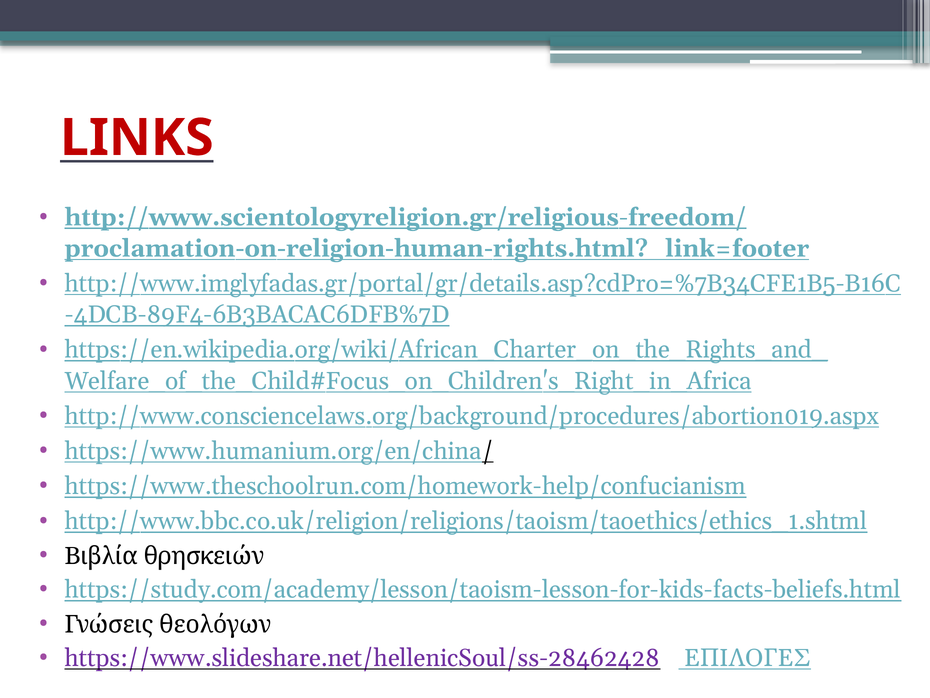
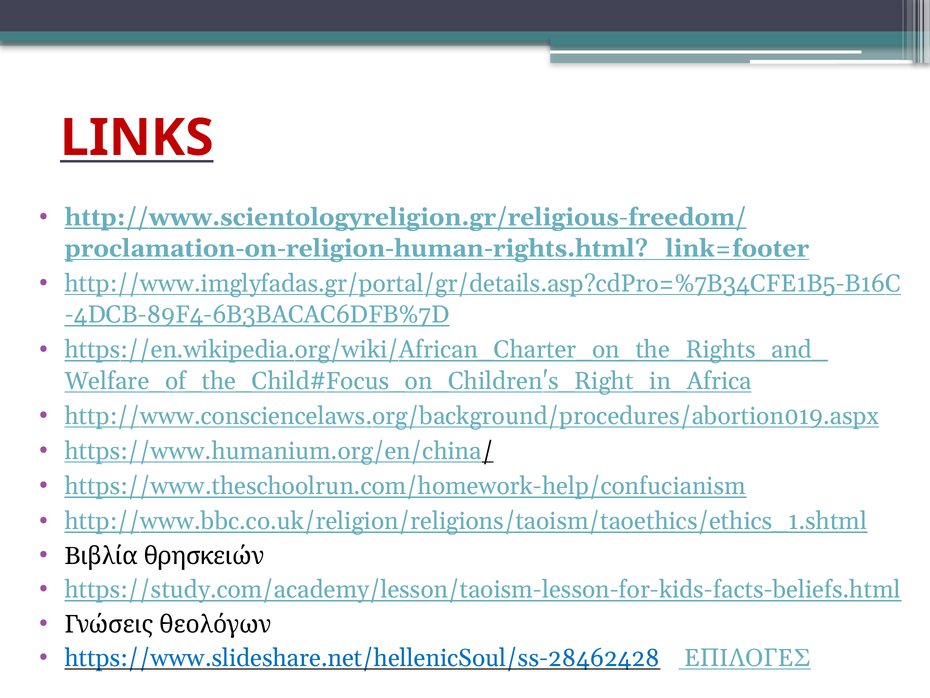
https://www.slideshare.net/hellenicSoul/ss-28462428 colour: purple -> blue (362, 658)
